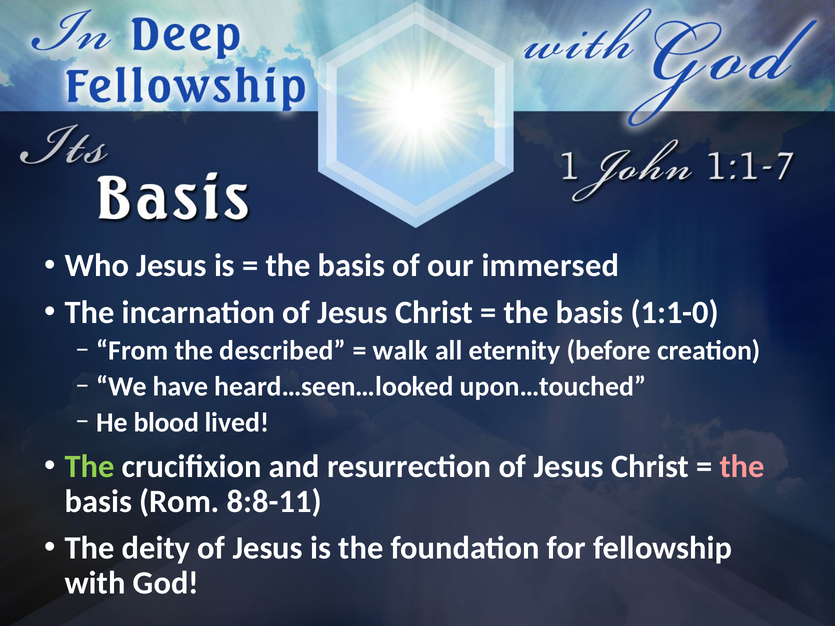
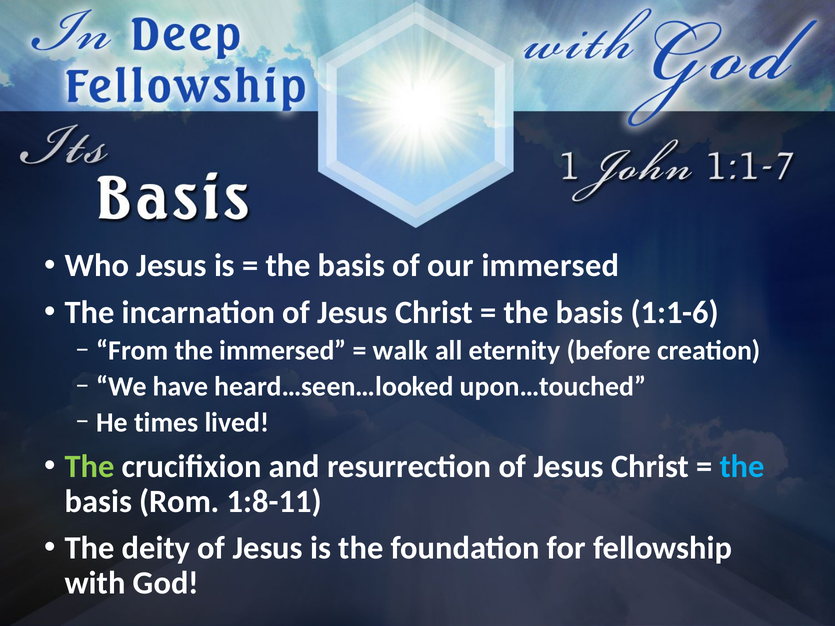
1:1-0: 1:1-0 -> 1:1-6 (675, 312)
the described: described -> immersed (283, 351)
blood: blood -> times (166, 423)
the colour: pink -> light blue (742, 467)
8:8-11: 8:8-11 -> 1:8-11 (274, 502)
